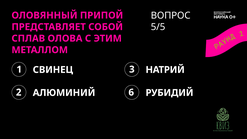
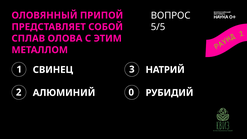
6: 6 -> 0 (131, 92)
